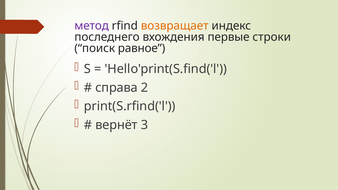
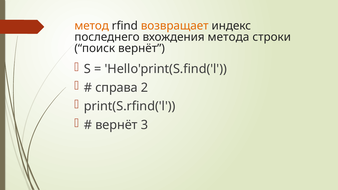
метод colour: purple -> orange (92, 26)
первые: первые -> метода (228, 37)
поиск равное: равное -> вернёт (141, 48)
